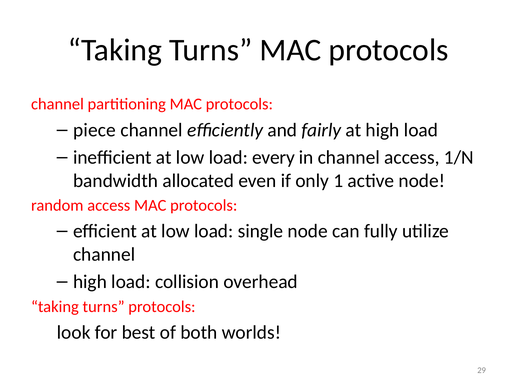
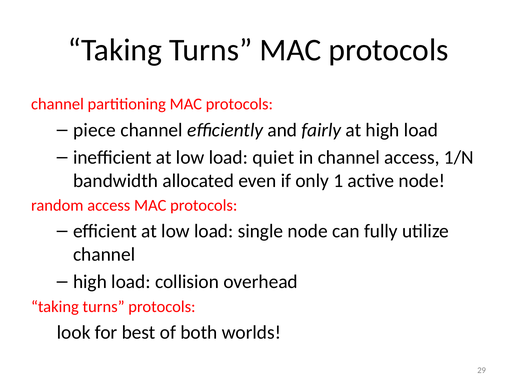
every: every -> quiet (273, 157)
